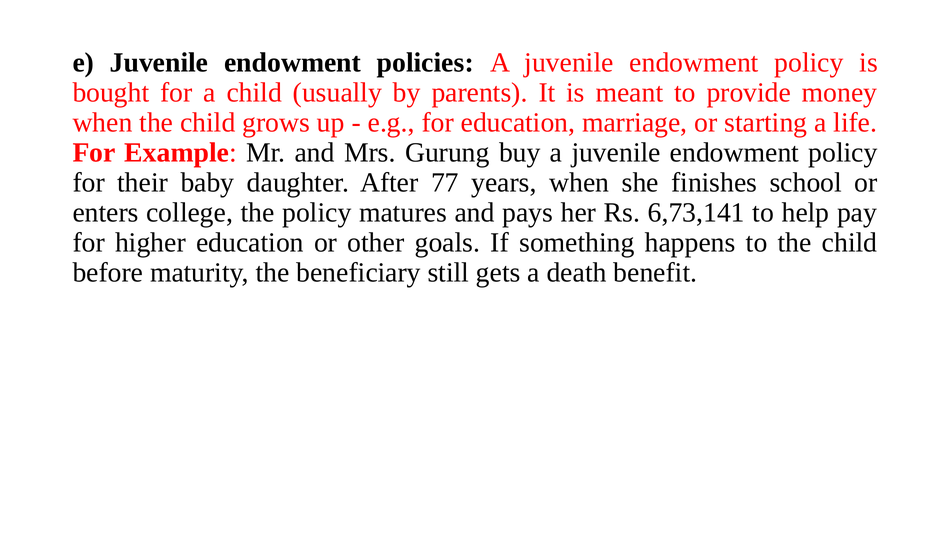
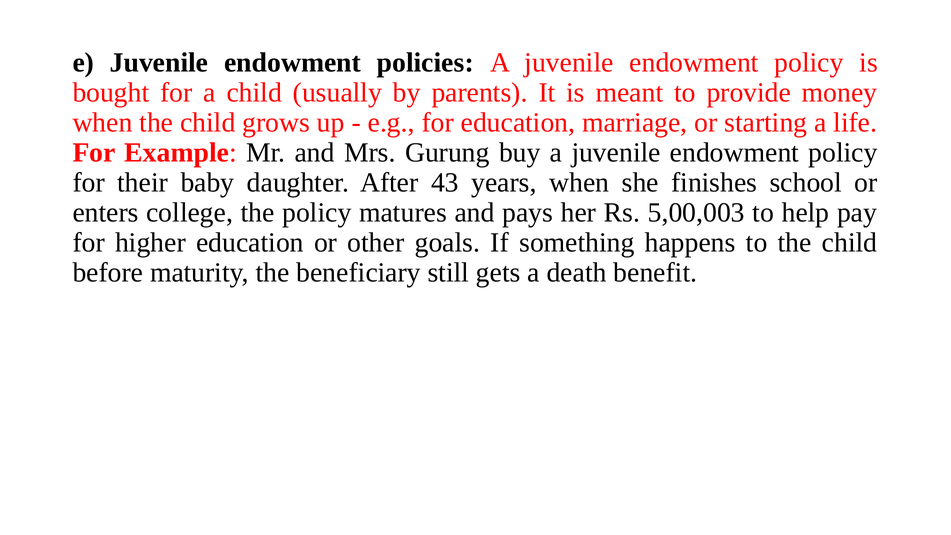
77: 77 -> 43 (445, 183)
6,73,141: 6,73,141 -> 5,00,003 (696, 213)
